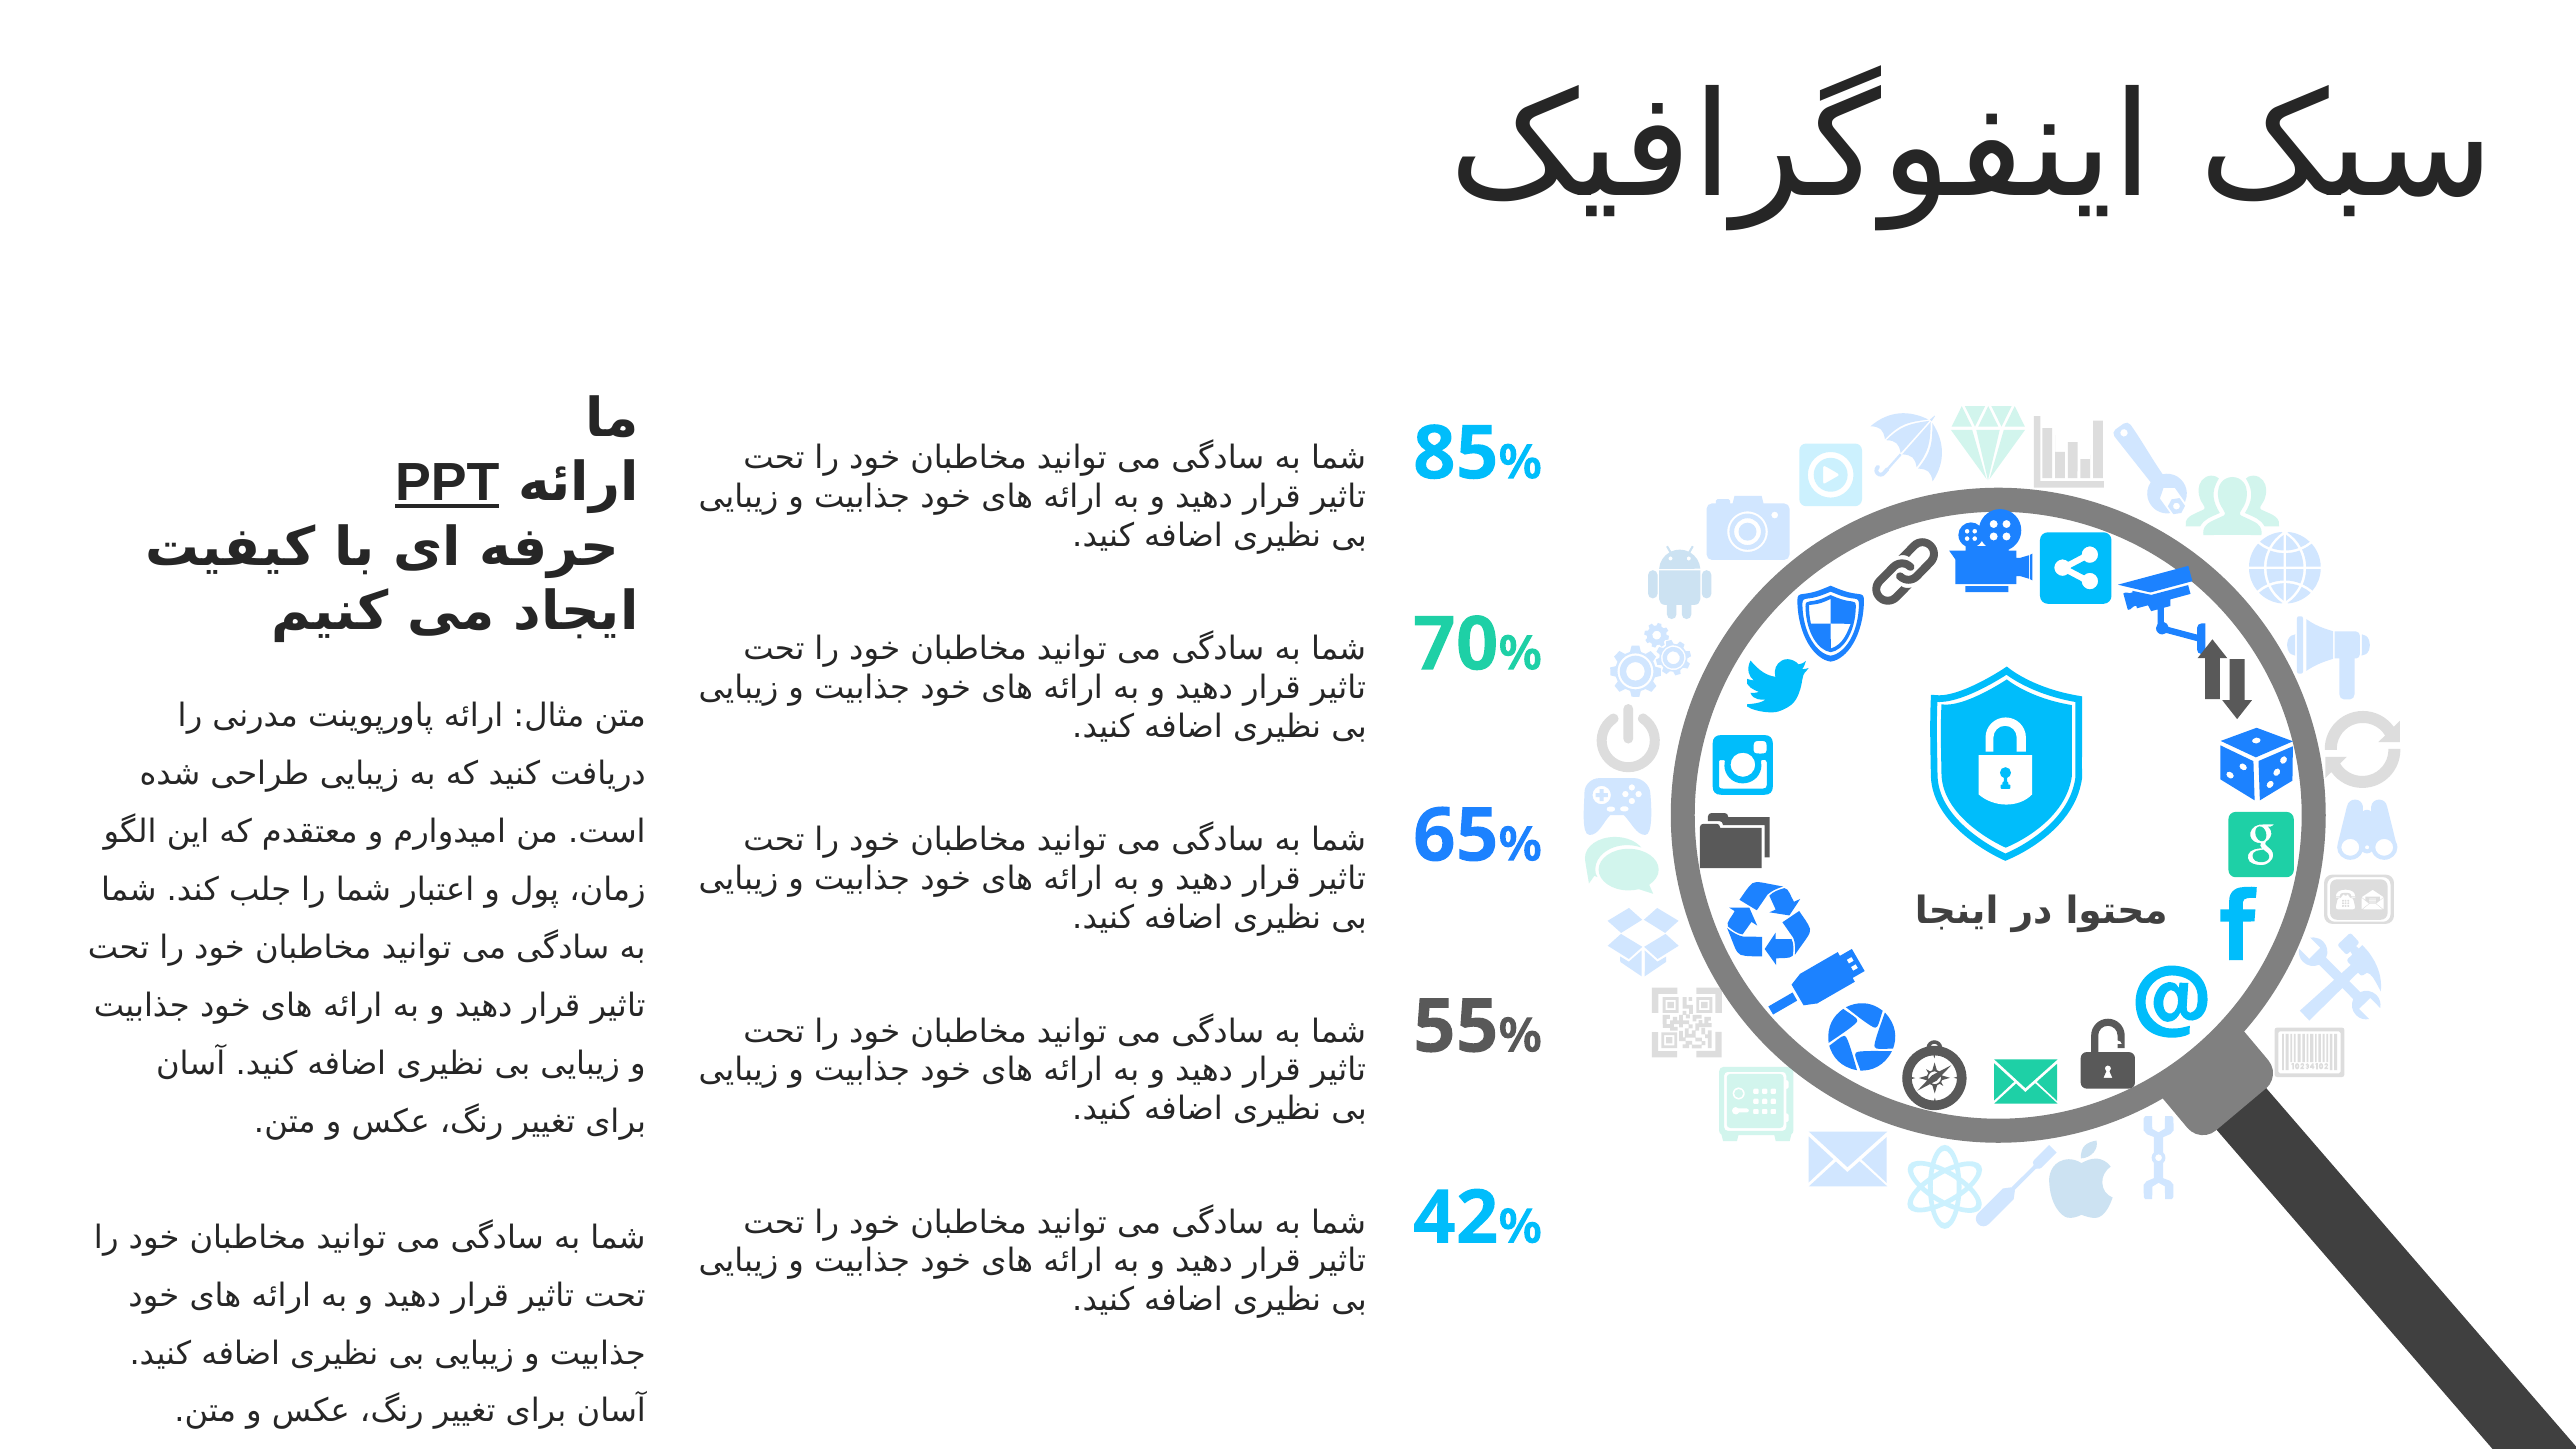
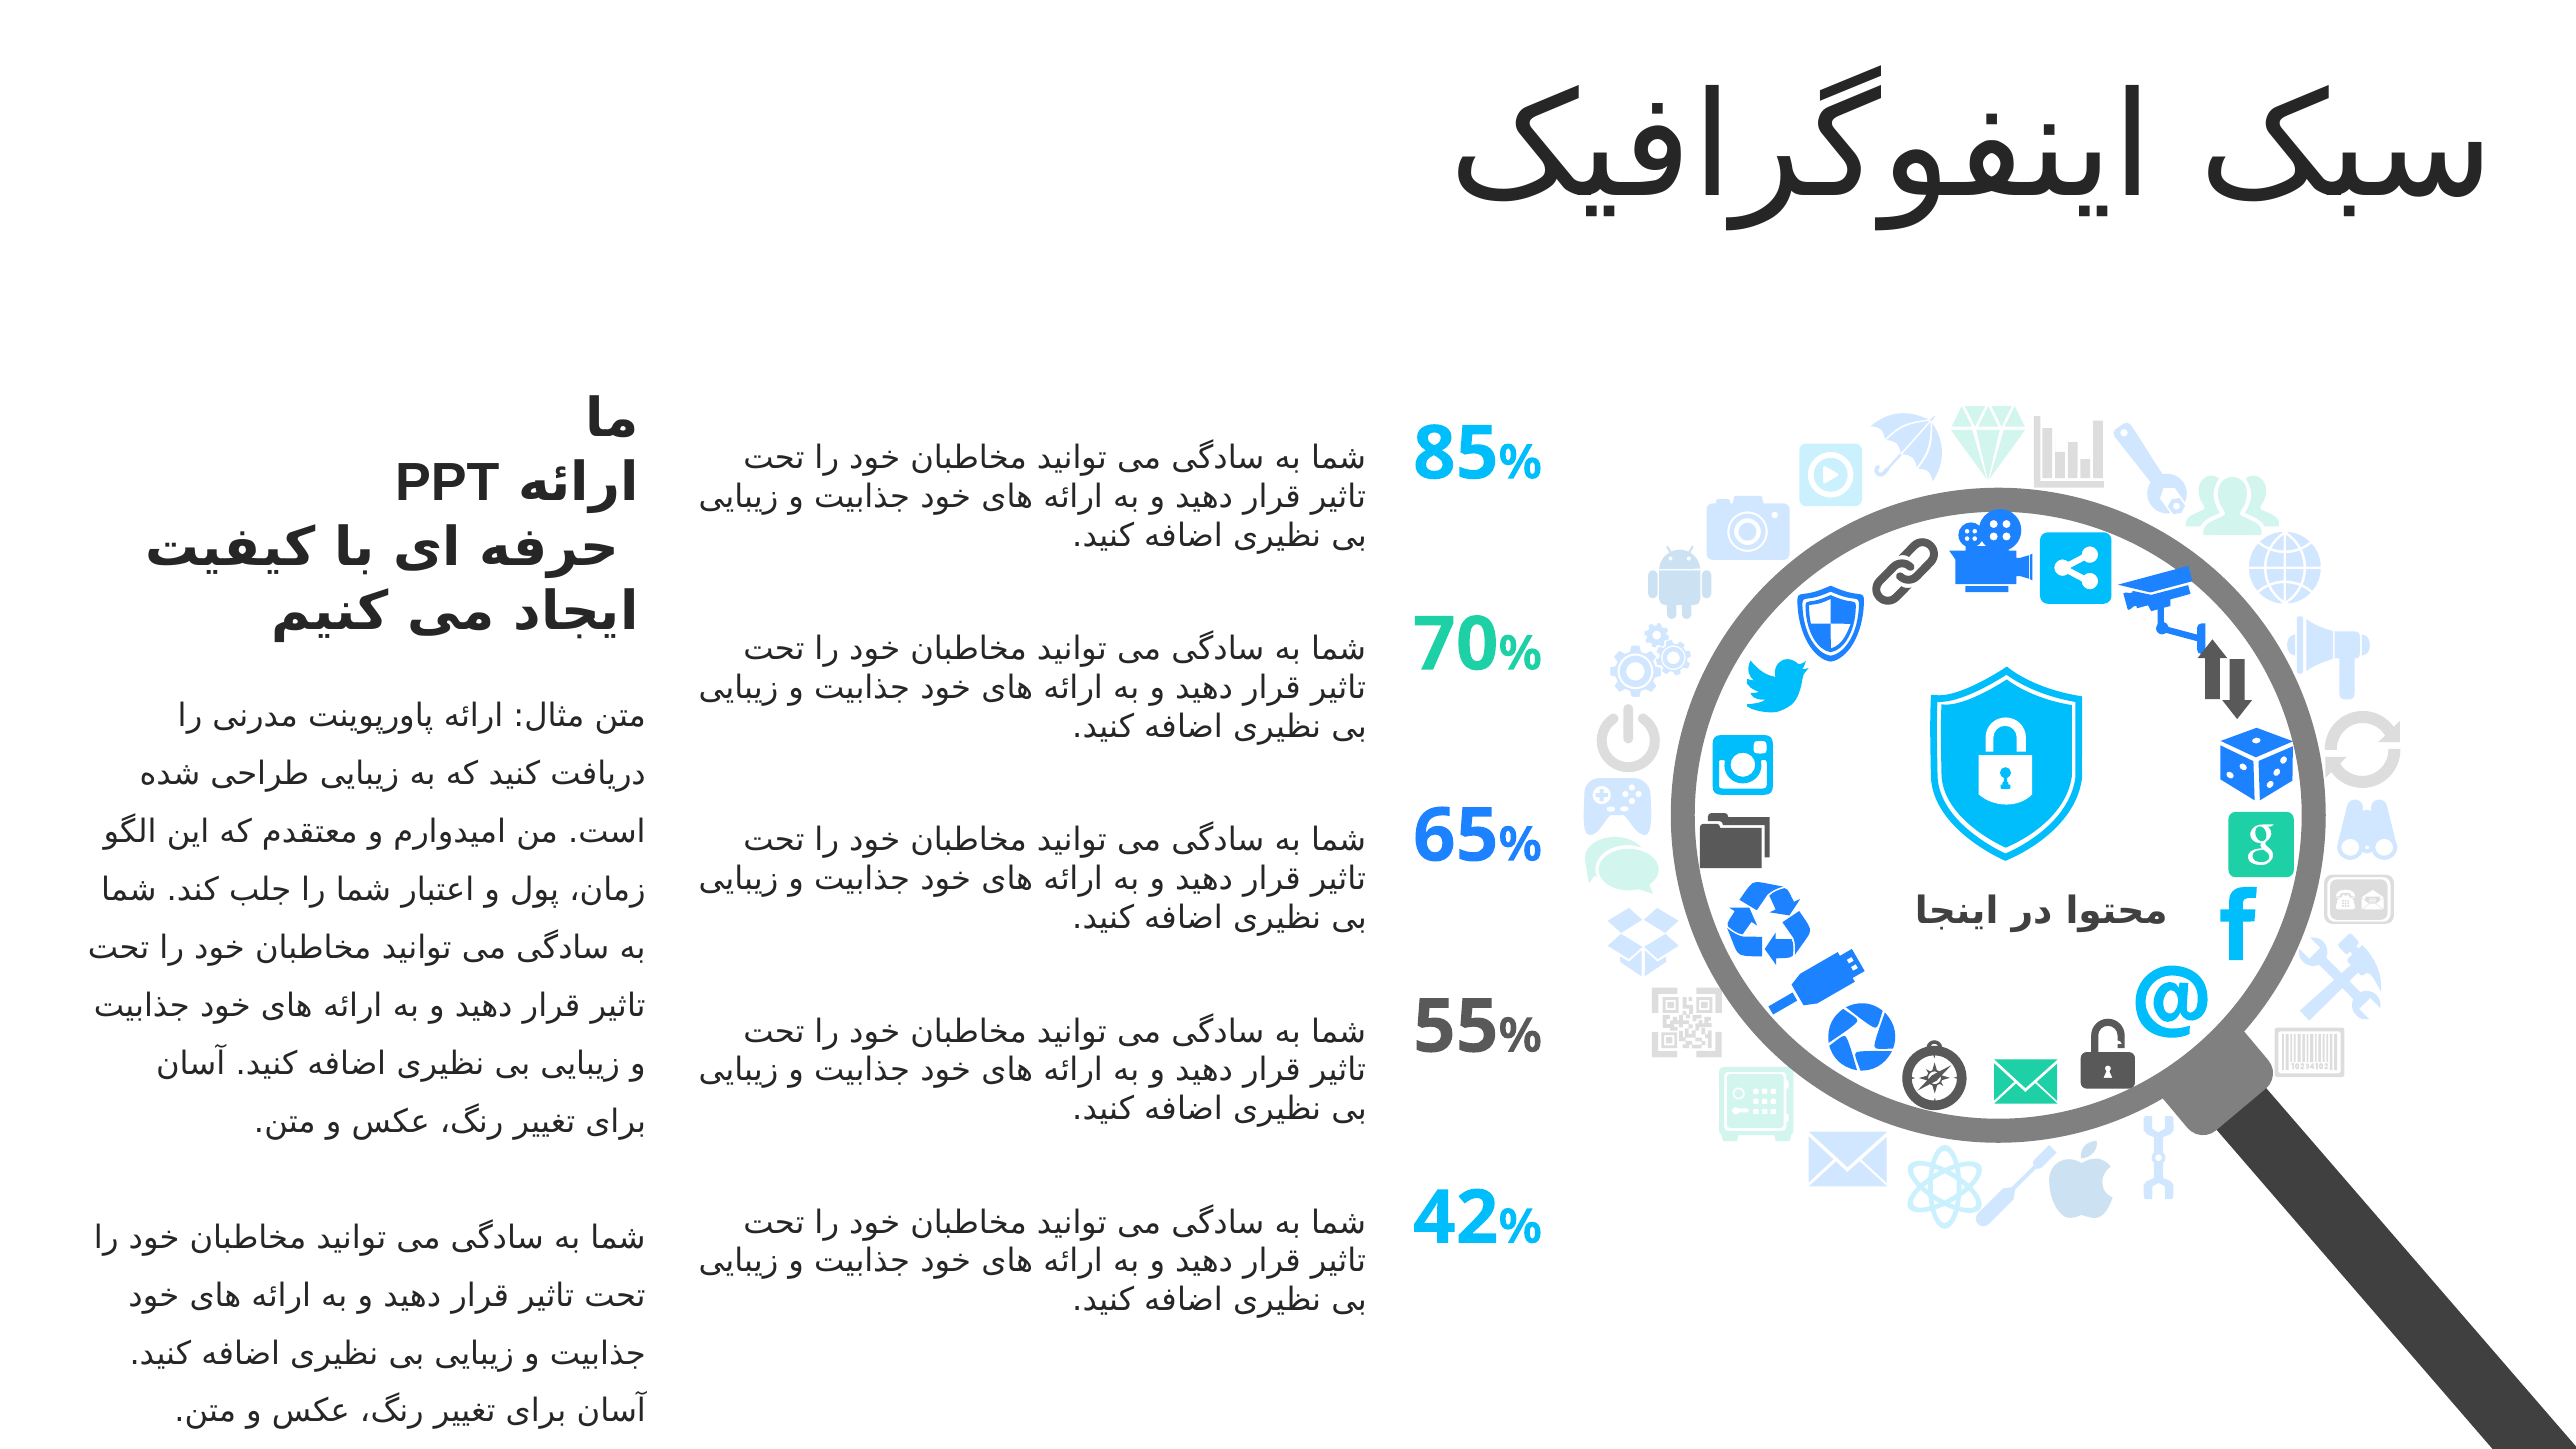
PPT underline: present -> none (447, 483)
